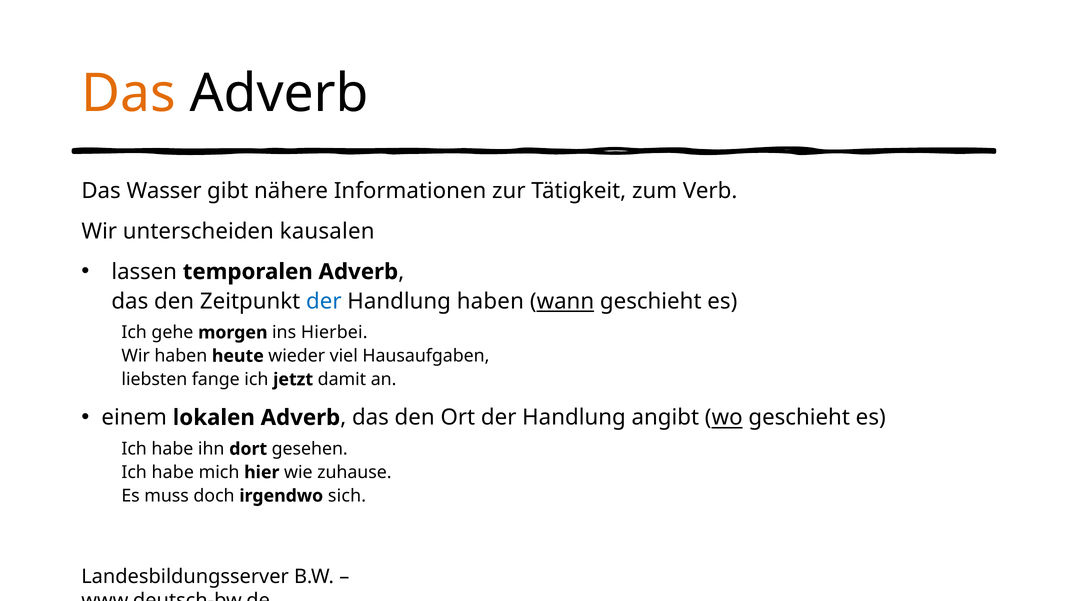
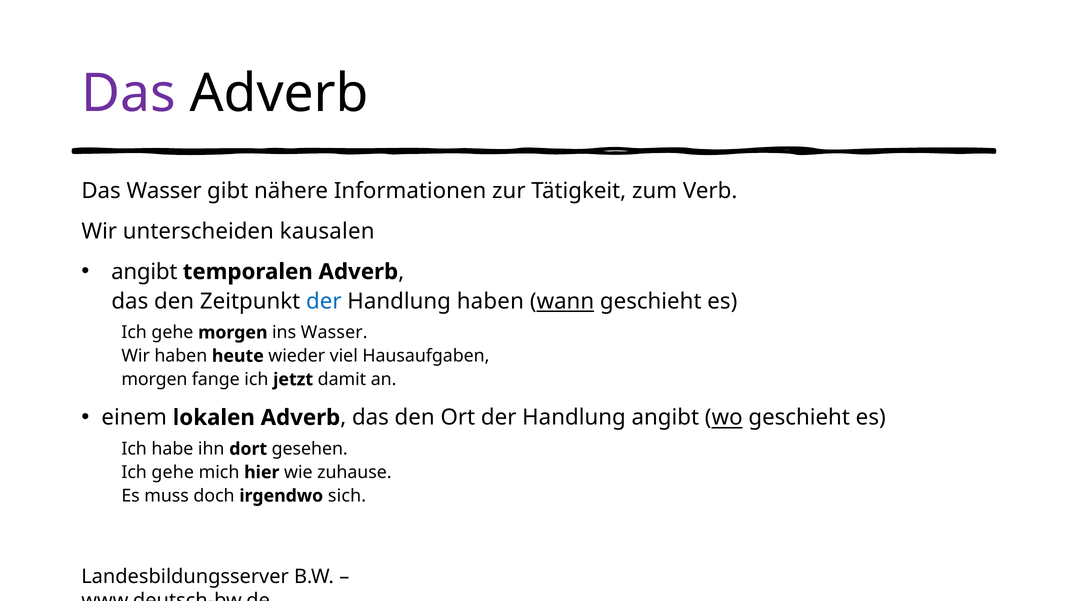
Das colour: orange -> purple (129, 94)
lassen: lassen -> angibt (144, 272)
ins Hierbei: Hierbei -> Wasser (334, 332)
liebsten: liebsten -> morgen (154, 379)
habe: habe -> gehe (173, 472)
